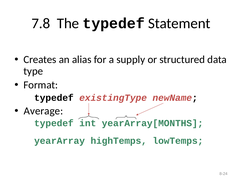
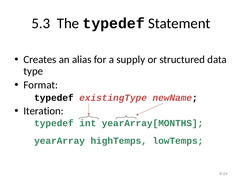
7.8: 7.8 -> 5.3 (41, 23)
Average: Average -> Iteration (44, 111)
